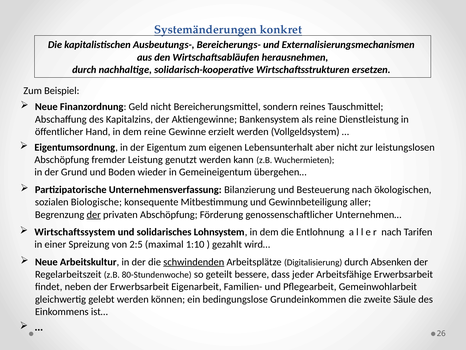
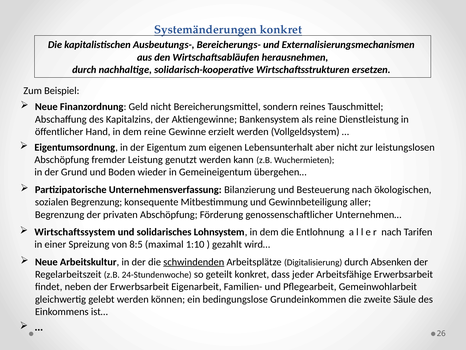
sozialen Biologische: Biologische -> Begrenzung (96, 202)
der underline: present -> none (94, 214)
2:5: 2:5 -> 8:5 (136, 244)
80-Stundenwoche: 80-Stundenwoche -> 24-Stundenwoche (157, 274)
geteilt bessere: bessere -> konkret (252, 274)
